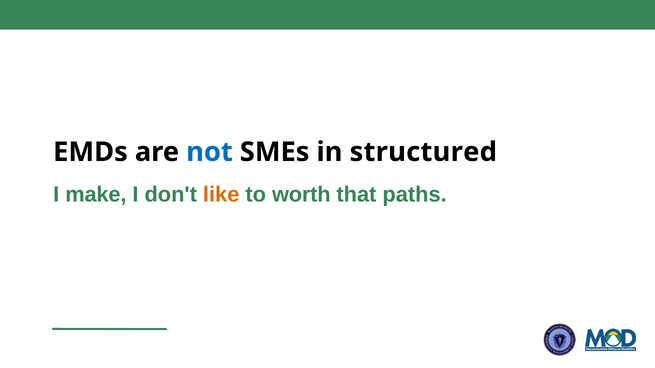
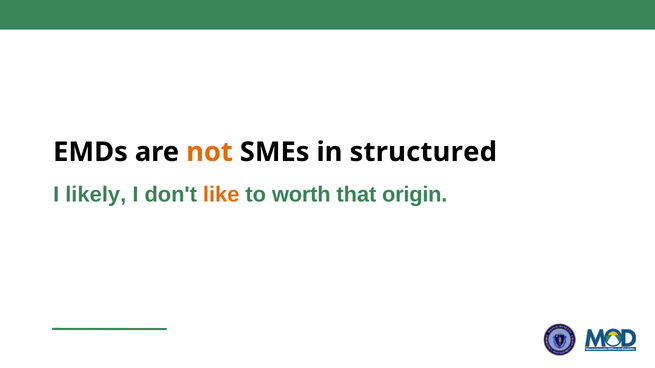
not colour: blue -> orange (209, 152)
make: make -> likely (96, 195)
paths: paths -> origin (415, 195)
